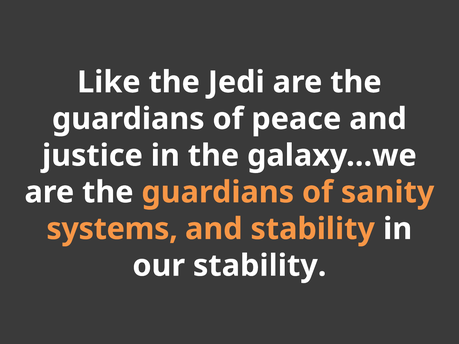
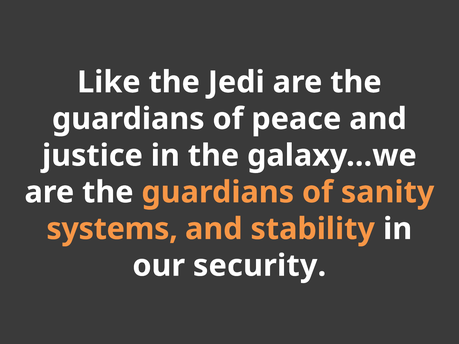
our stability: stability -> security (260, 266)
